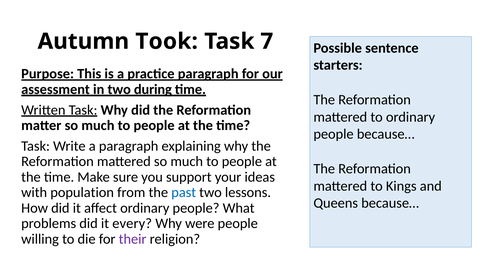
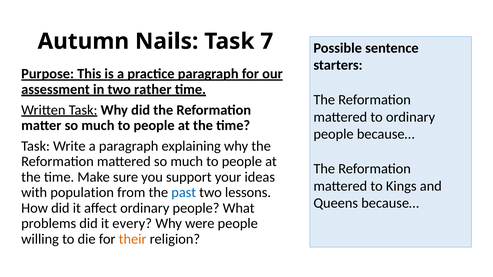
Took: Took -> Nails (167, 41)
during: during -> rather (153, 89)
their colour: purple -> orange (133, 239)
